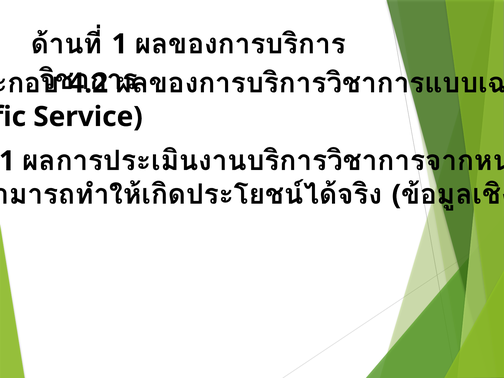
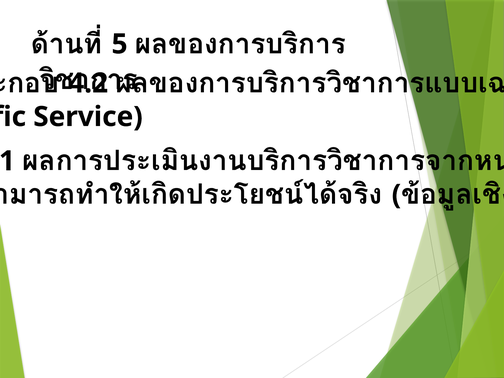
1: 1 -> 5 (120, 44)
